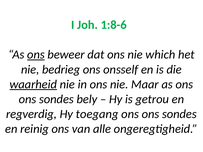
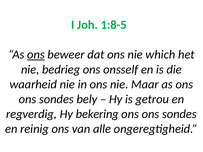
1:8-6: 1:8-6 -> 1:8-5 (114, 25)
waarheid underline: present -> none (33, 84)
toegang: toegang -> bekering (97, 114)
